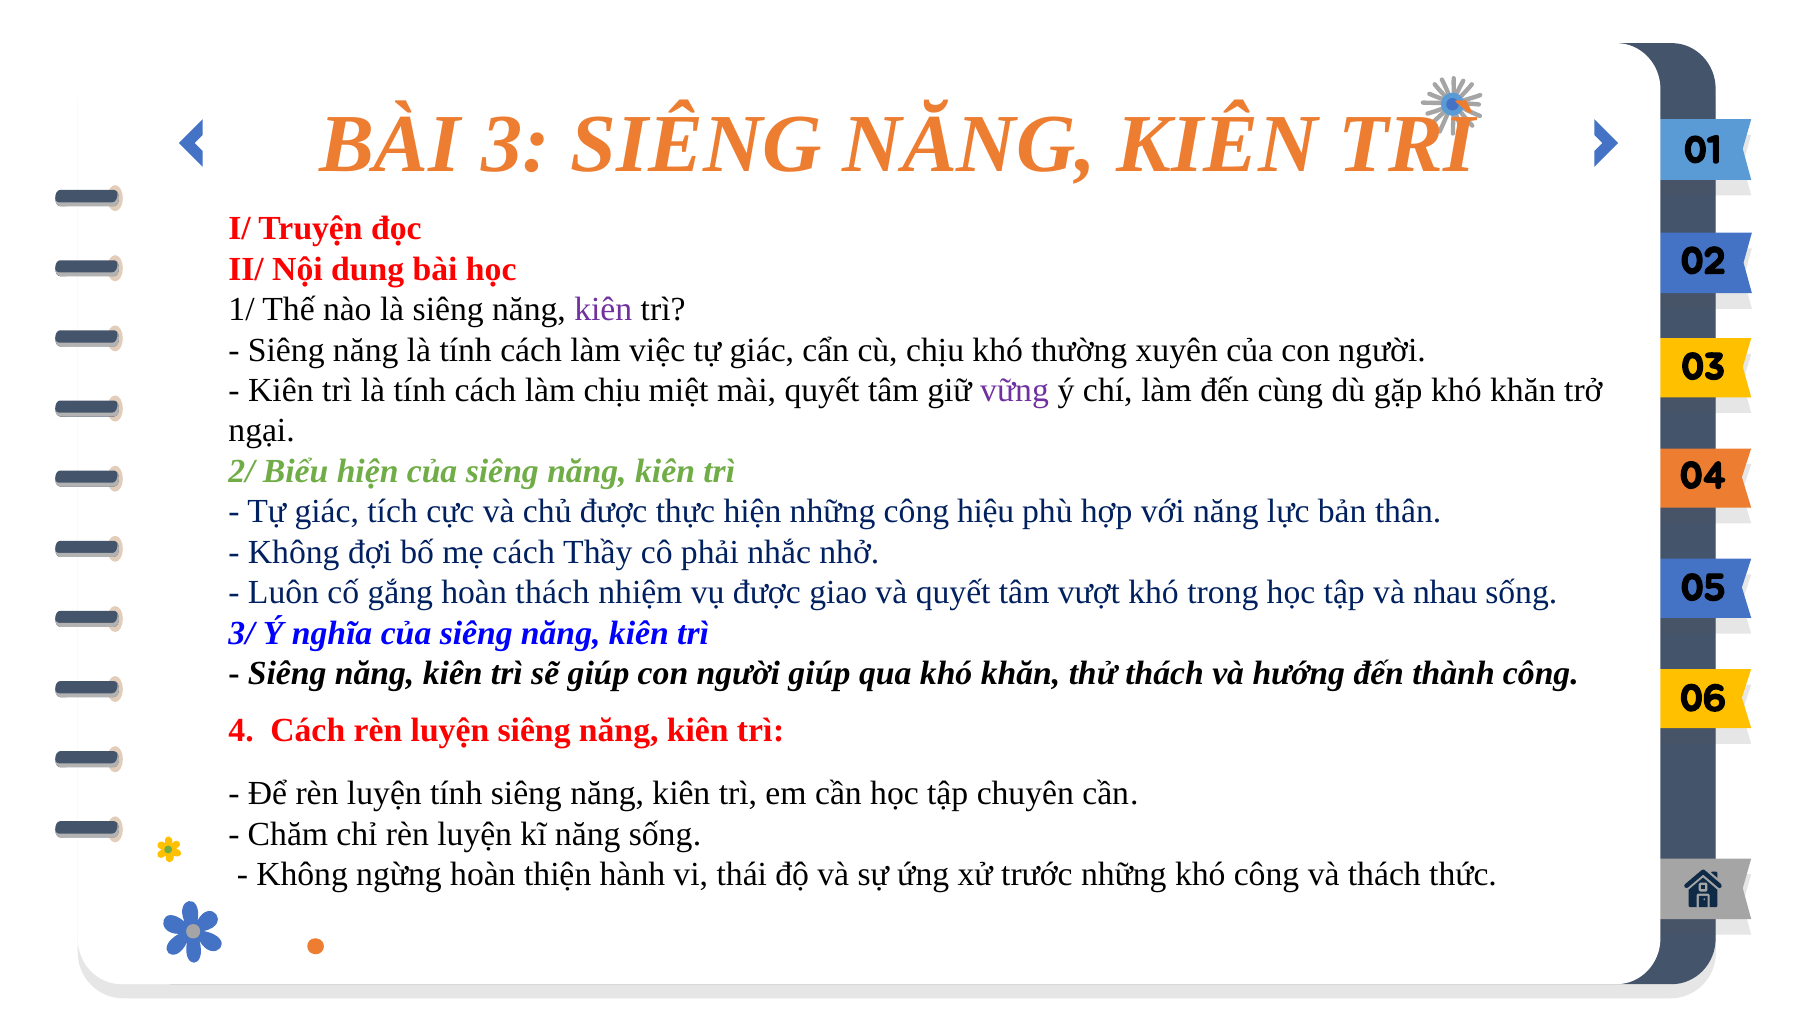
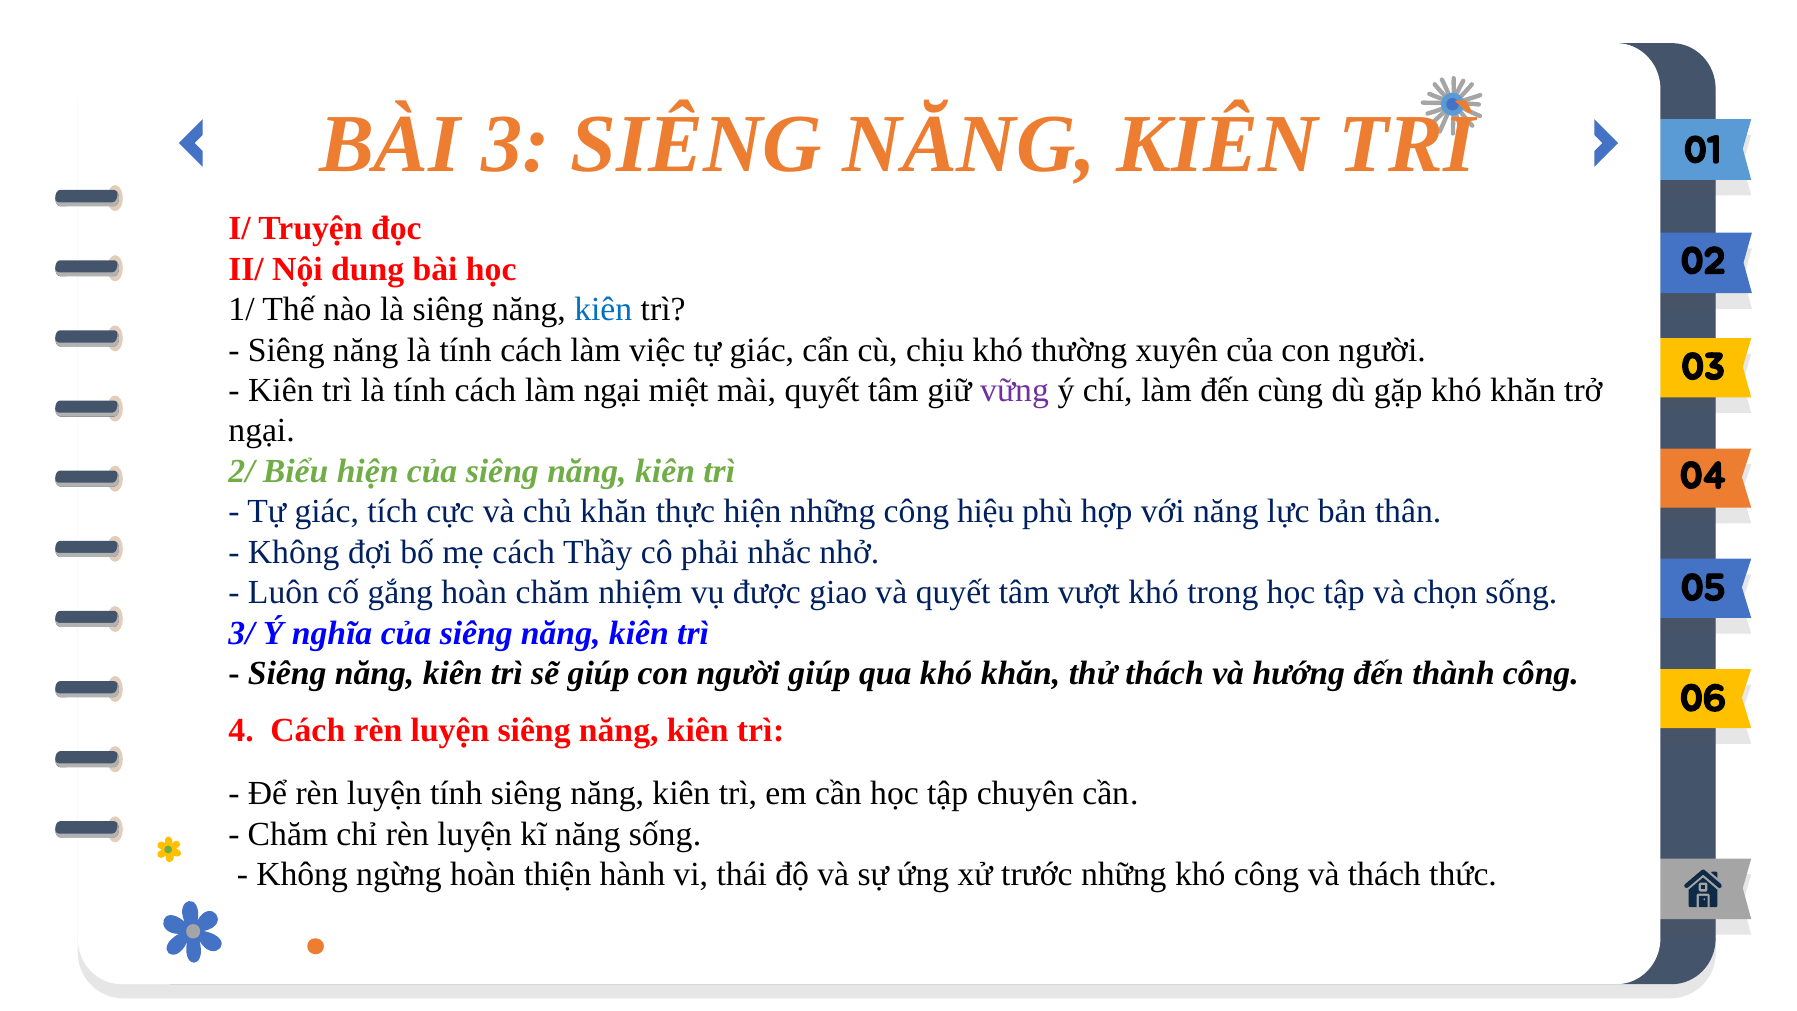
kiên colour: purple -> blue (603, 309)
làm chịu: chịu -> ngại (612, 390)
chủ được: được -> khăn (613, 512)
hoàn thách: thách -> chăm (552, 592)
nhau: nhau -> chọn (1445, 592)
